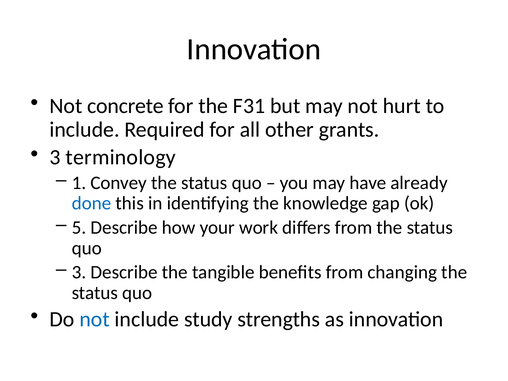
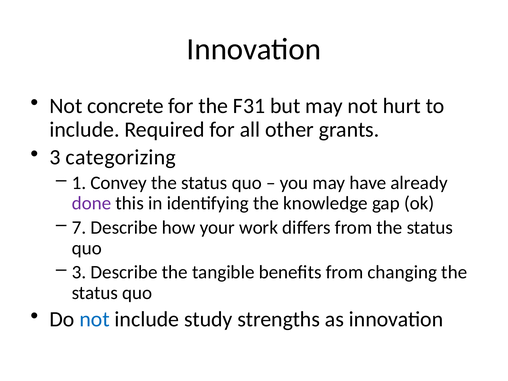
terminology: terminology -> categorizing (121, 157)
done colour: blue -> purple (92, 203)
5: 5 -> 7 (79, 228)
